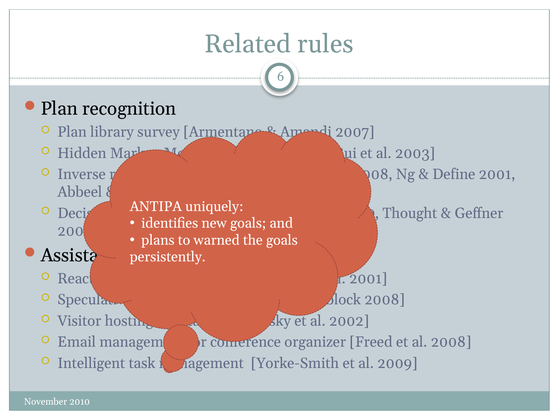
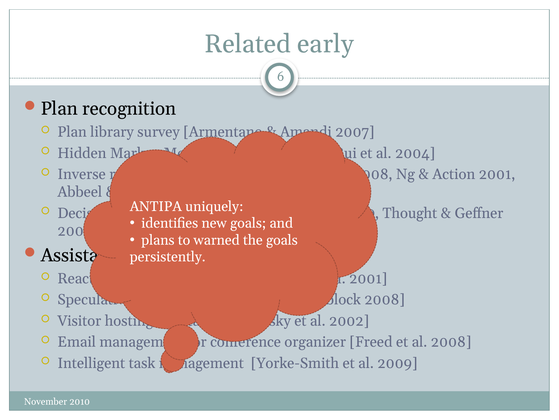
rules: rules -> early (325, 44)
al 2003: 2003 -> 2004 (415, 153)
Define: Define -> Action (454, 174)
